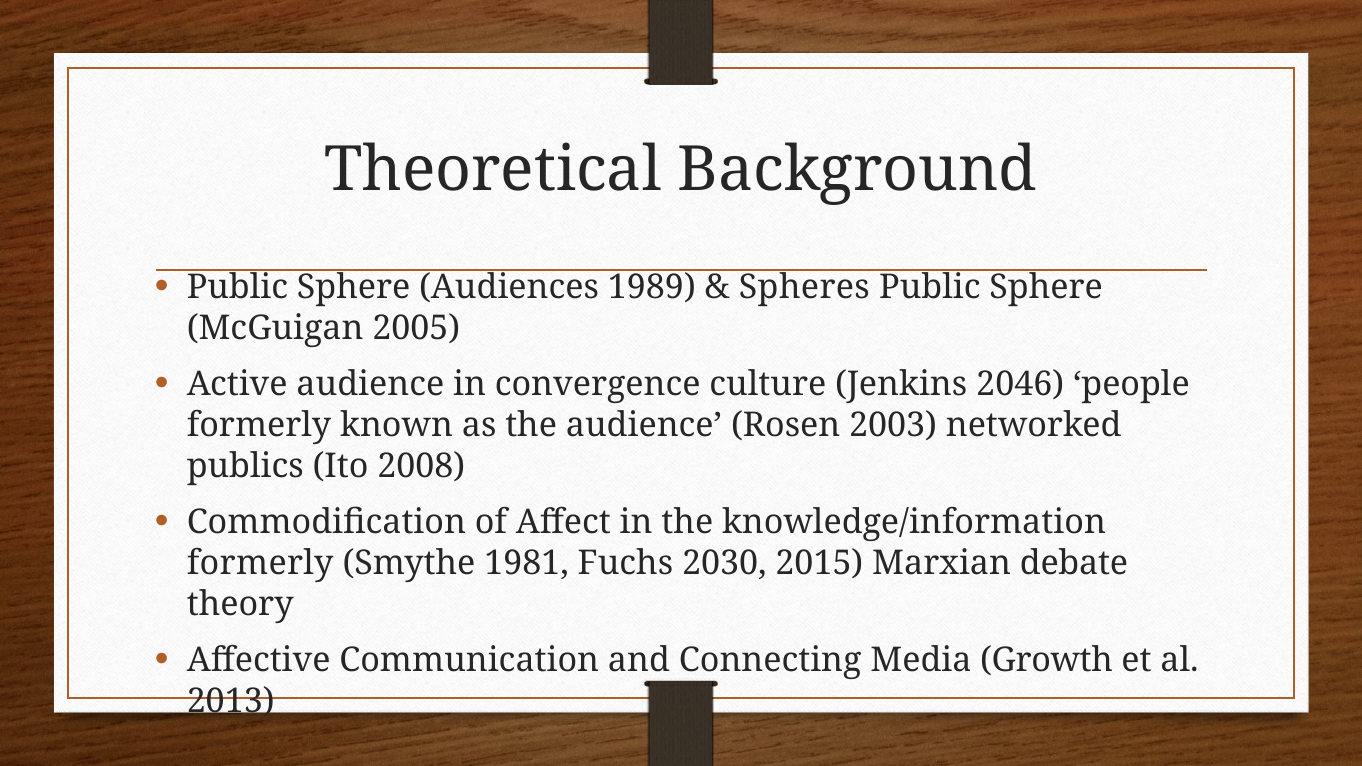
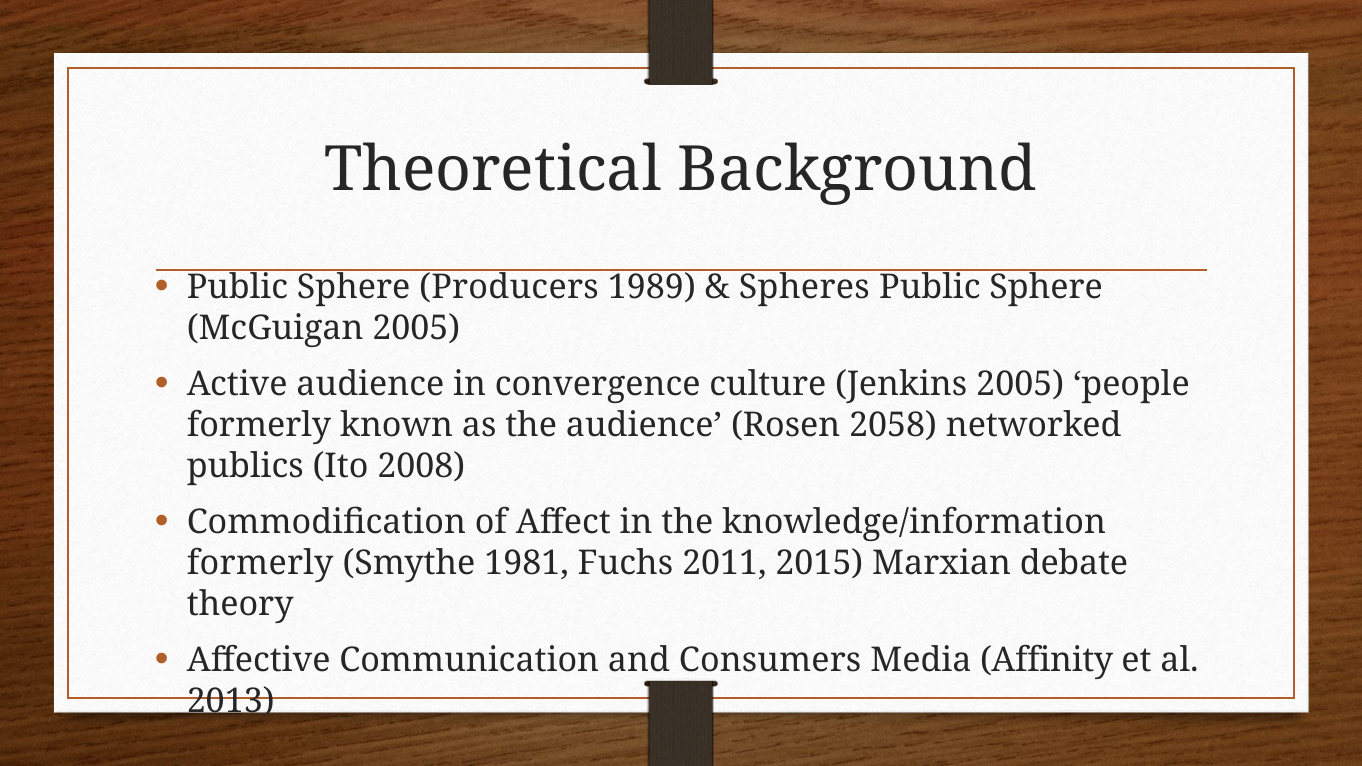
Audiences: Audiences -> Producers (509, 287)
Jenkins 2046: 2046 -> 2005 (1020, 384)
2003: 2003 -> 2058 (893, 425)
2030: 2030 -> 2011 (724, 563)
Connecting: Connecting -> Consumers (770, 660)
Growth: Growth -> Affinity (1047, 660)
